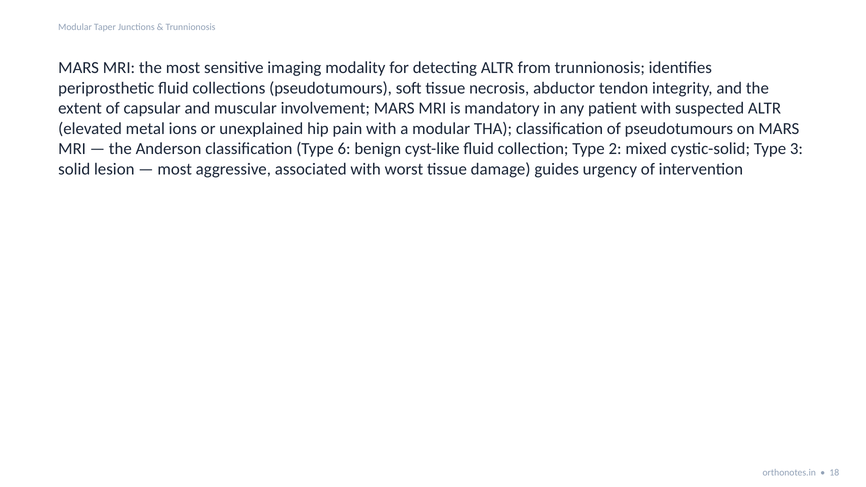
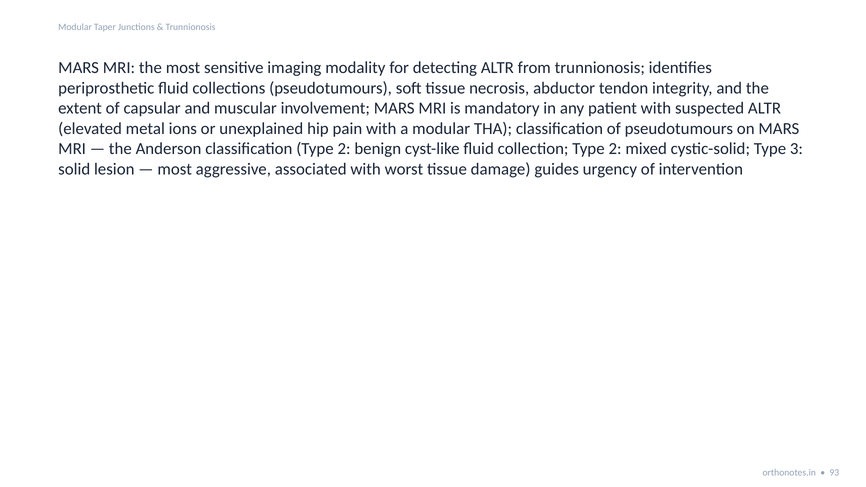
classification Type 6: 6 -> 2 (344, 149)
18: 18 -> 93 (834, 473)
